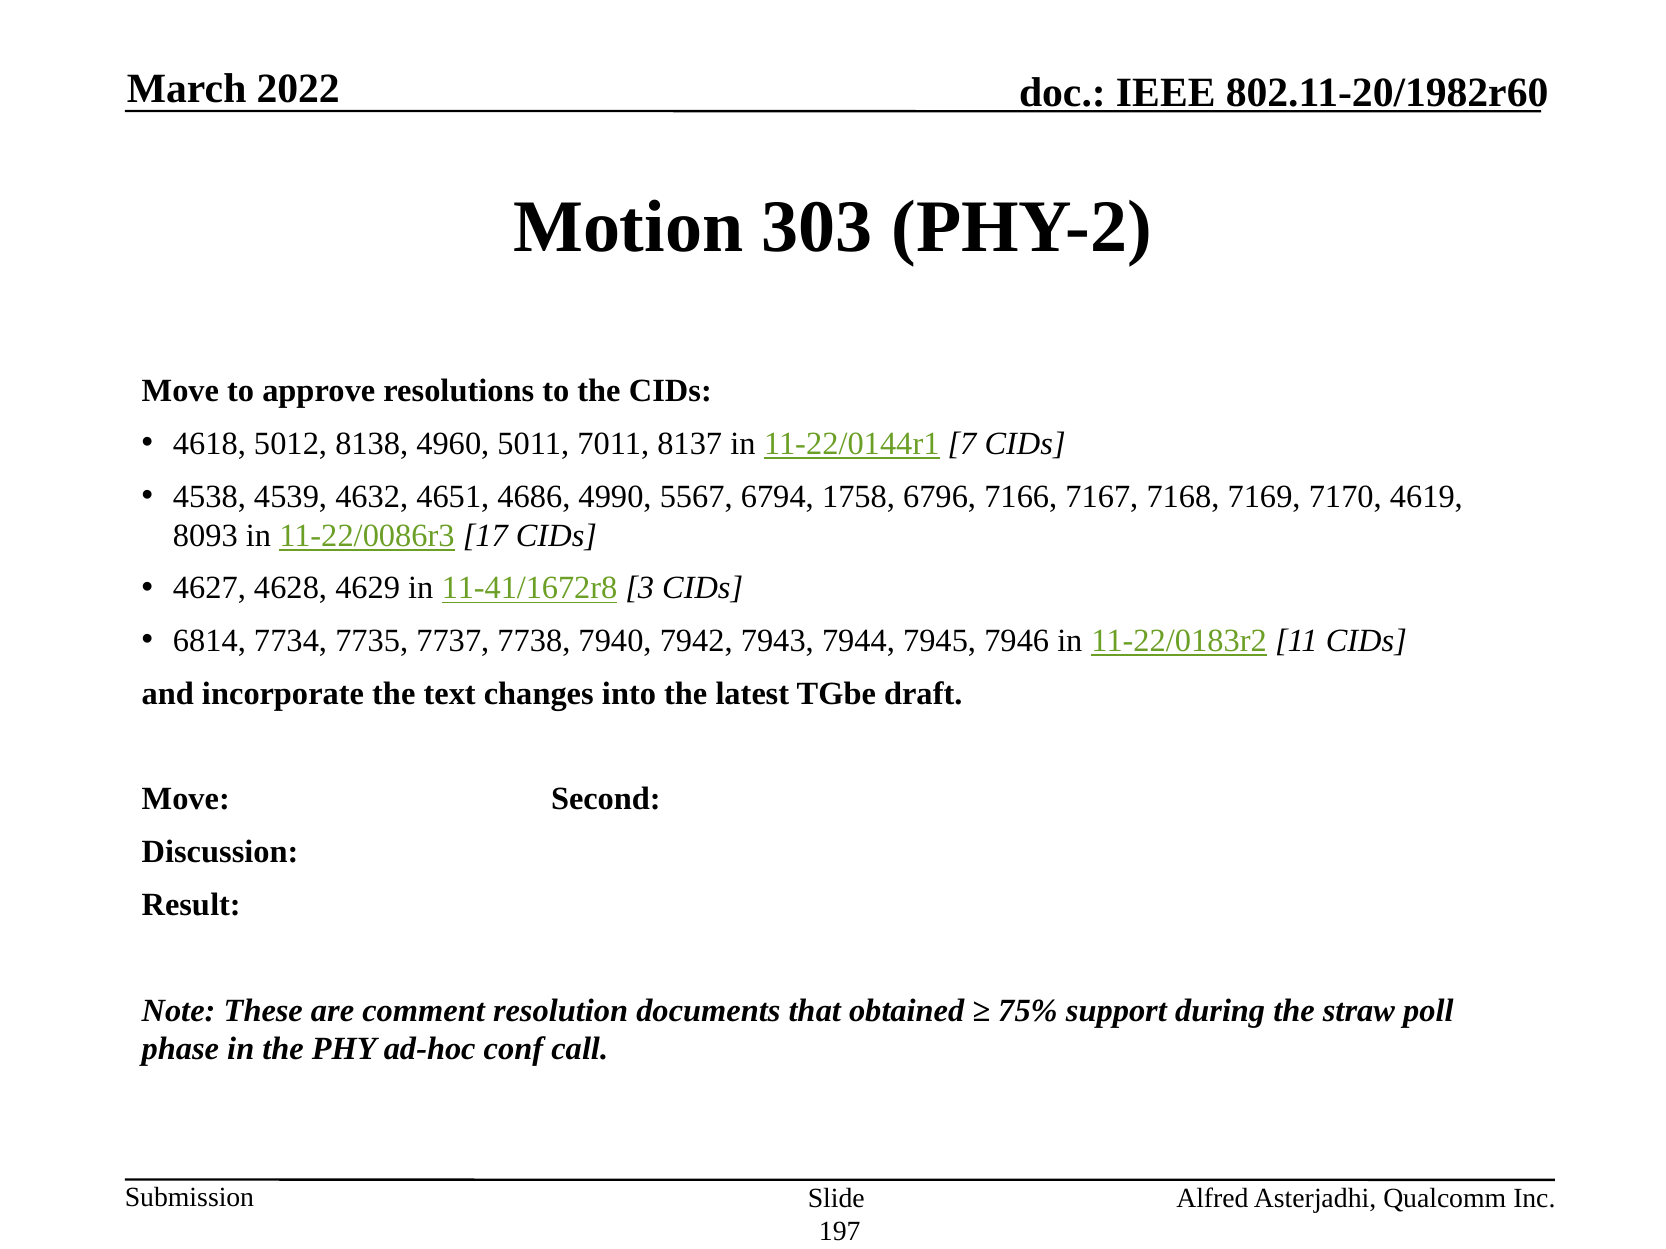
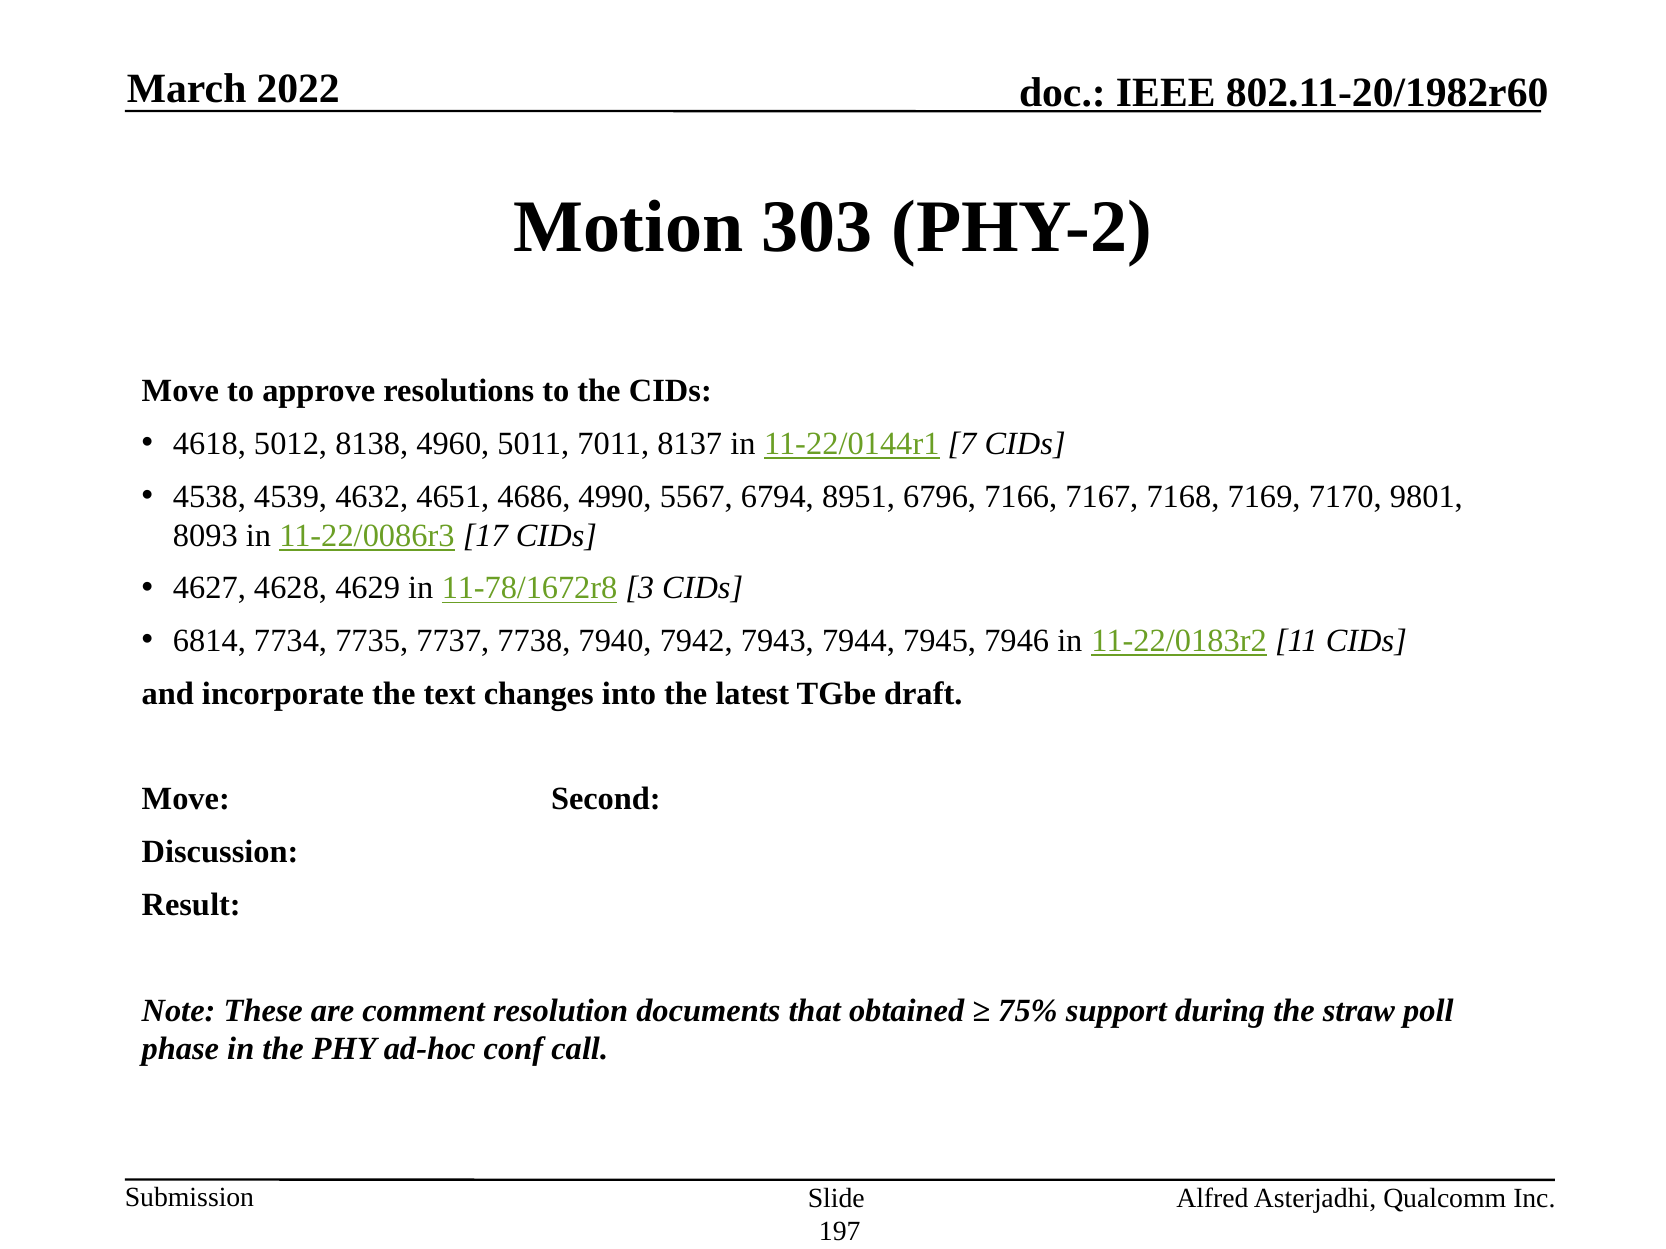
1758: 1758 -> 8951 (859, 497)
4619: 4619 -> 9801 (1426, 497)
11-41/1672r8: 11-41/1672r8 -> 11-78/1672r8 (529, 588)
